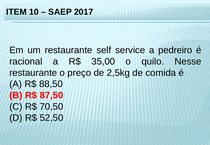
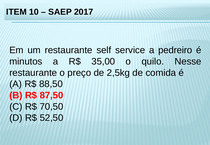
racional: racional -> minutos (26, 62)
